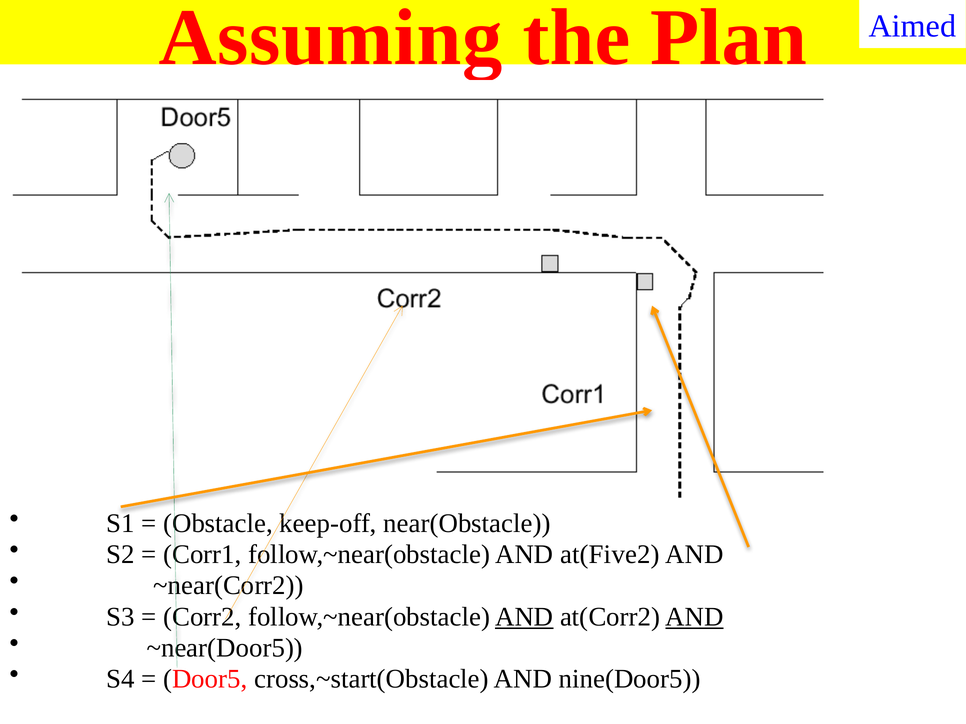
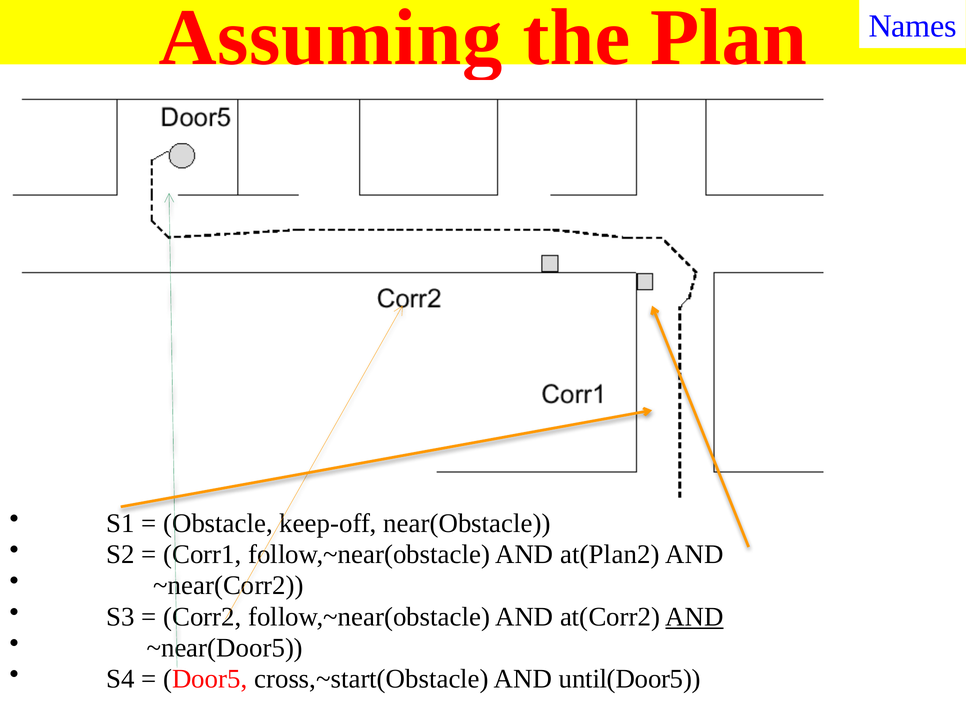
Aimed: Aimed -> Names (913, 26)
at(Five2: at(Five2 -> at(Plan2 (610, 555)
AND underline: present -> none (524, 617)
nine(Door5: nine(Door5 -> until(Door5 (630, 679)
